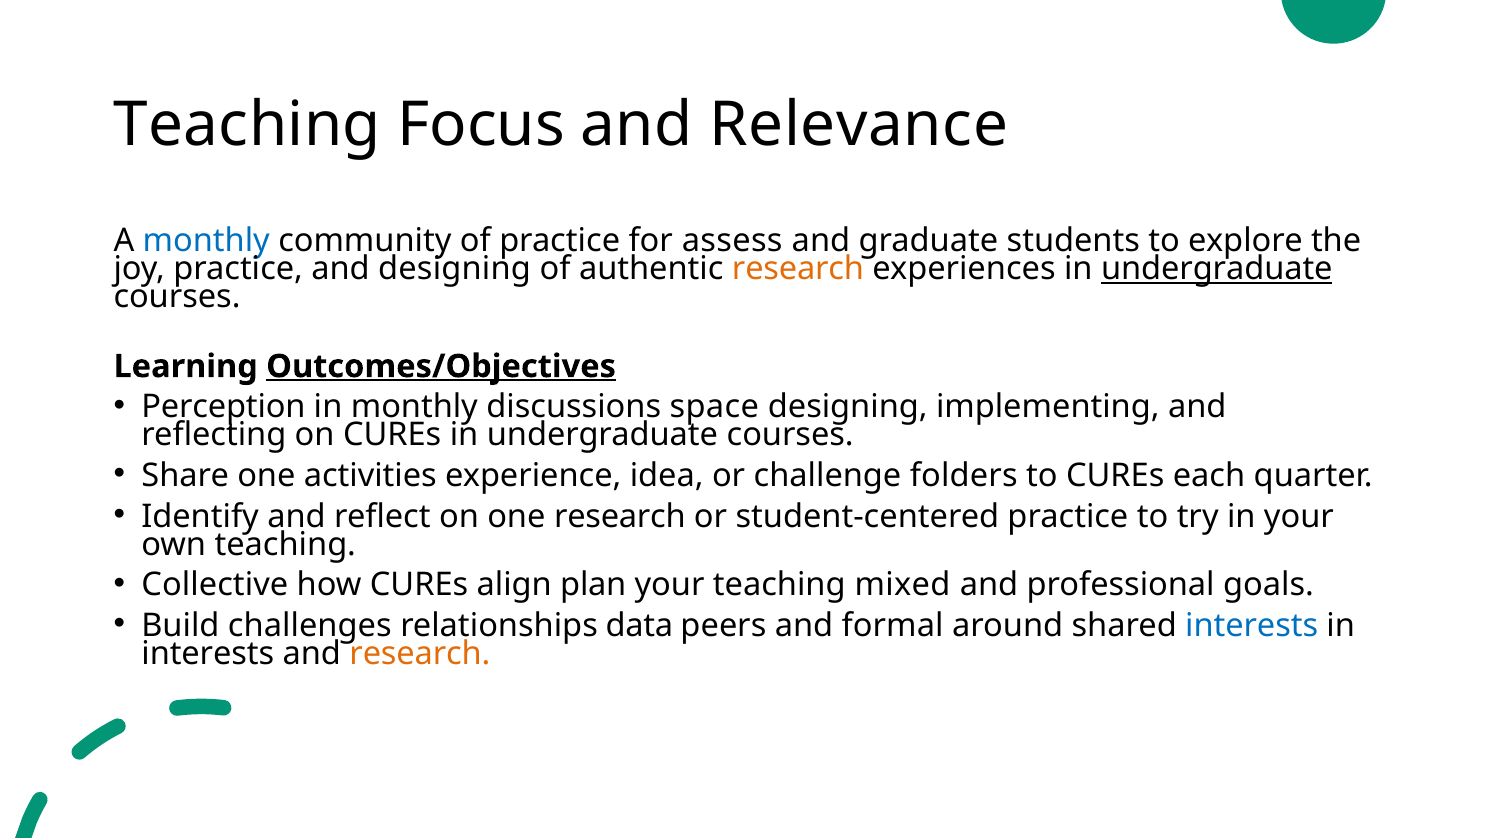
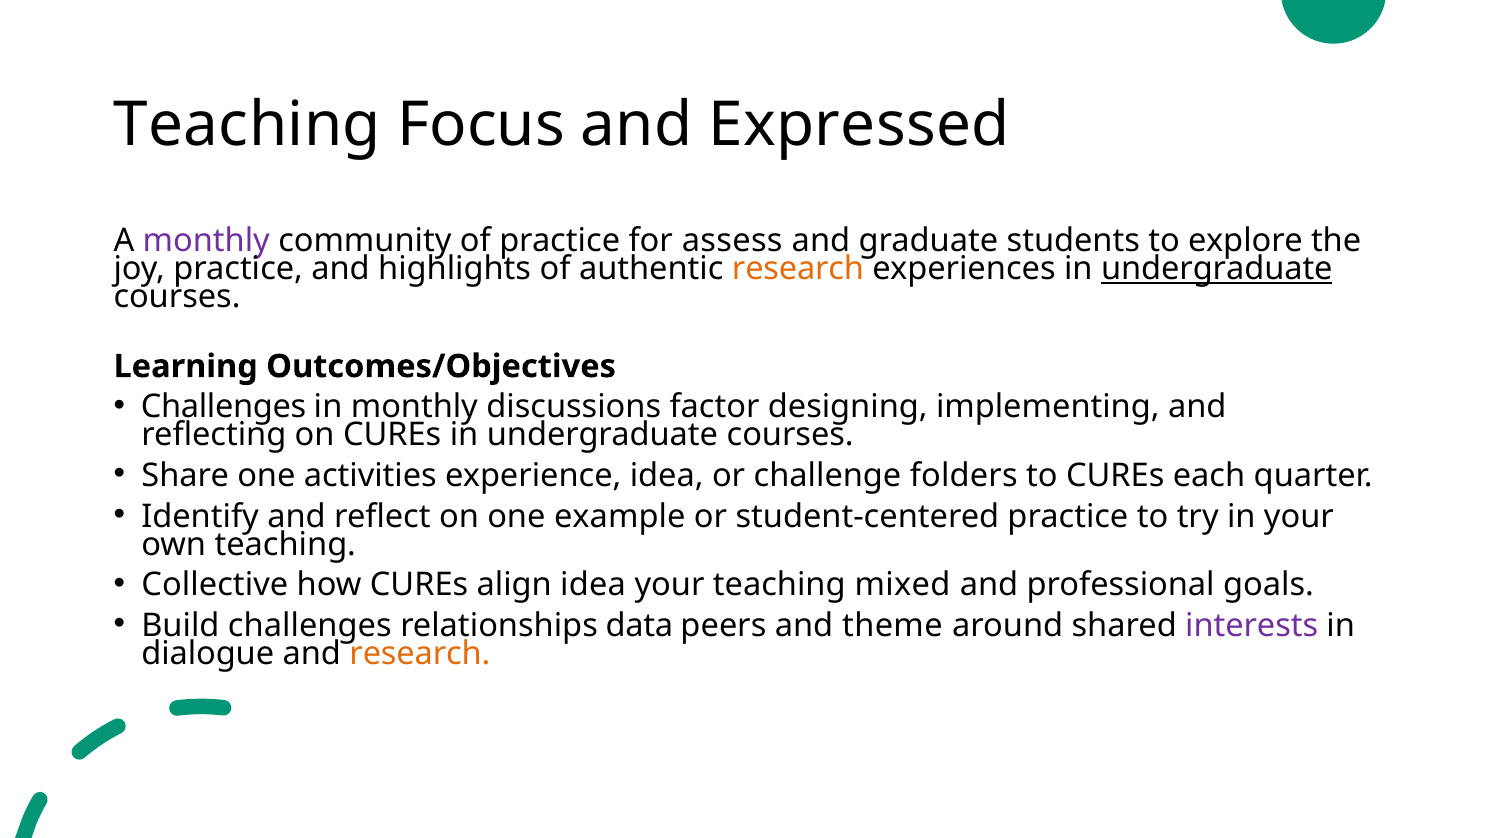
Relevance: Relevance -> Expressed (859, 125)
monthly colour: blue -> purple (206, 240)
and designing: designing -> highlights (455, 268)
Outcomes/Objectives underline: present -> none (441, 366)
Perception: Perception -> Challenges (224, 407)
space: space -> factor (714, 407)
one research: research -> example (620, 516)
align plan: plan -> idea (593, 585)
formal: formal -> theme (892, 625)
interests colour: blue -> purple (1252, 625)
interests: interests -> dialogue (208, 653)
